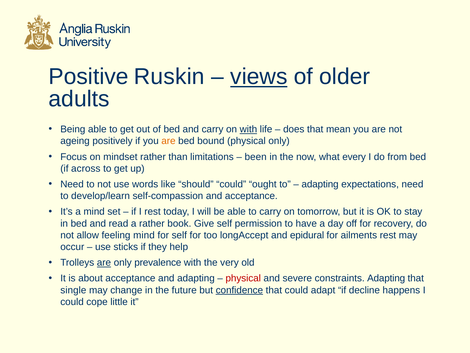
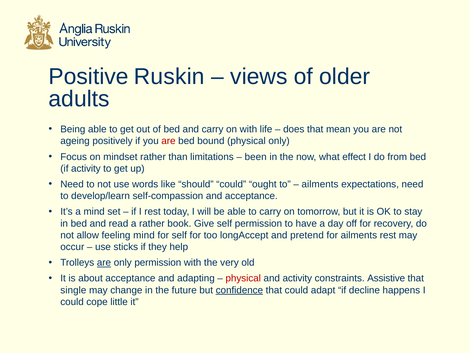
views underline: present -> none (259, 77)
with underline: present -> none (248, 129)
are colour: orange -> red (168, 141)
every: every -> effect (354, 157)
if across: across -> activity (86, 168)
adapting: adapting -> ailments (320, 184)
epidural: epidural -> pretend (307, 235)
only prevalence: prevalence -> permission (158, 262)
and severe: severe -> activity (297, 278)
constraints Adapting: Adapting -> Assistive (386, 278)
